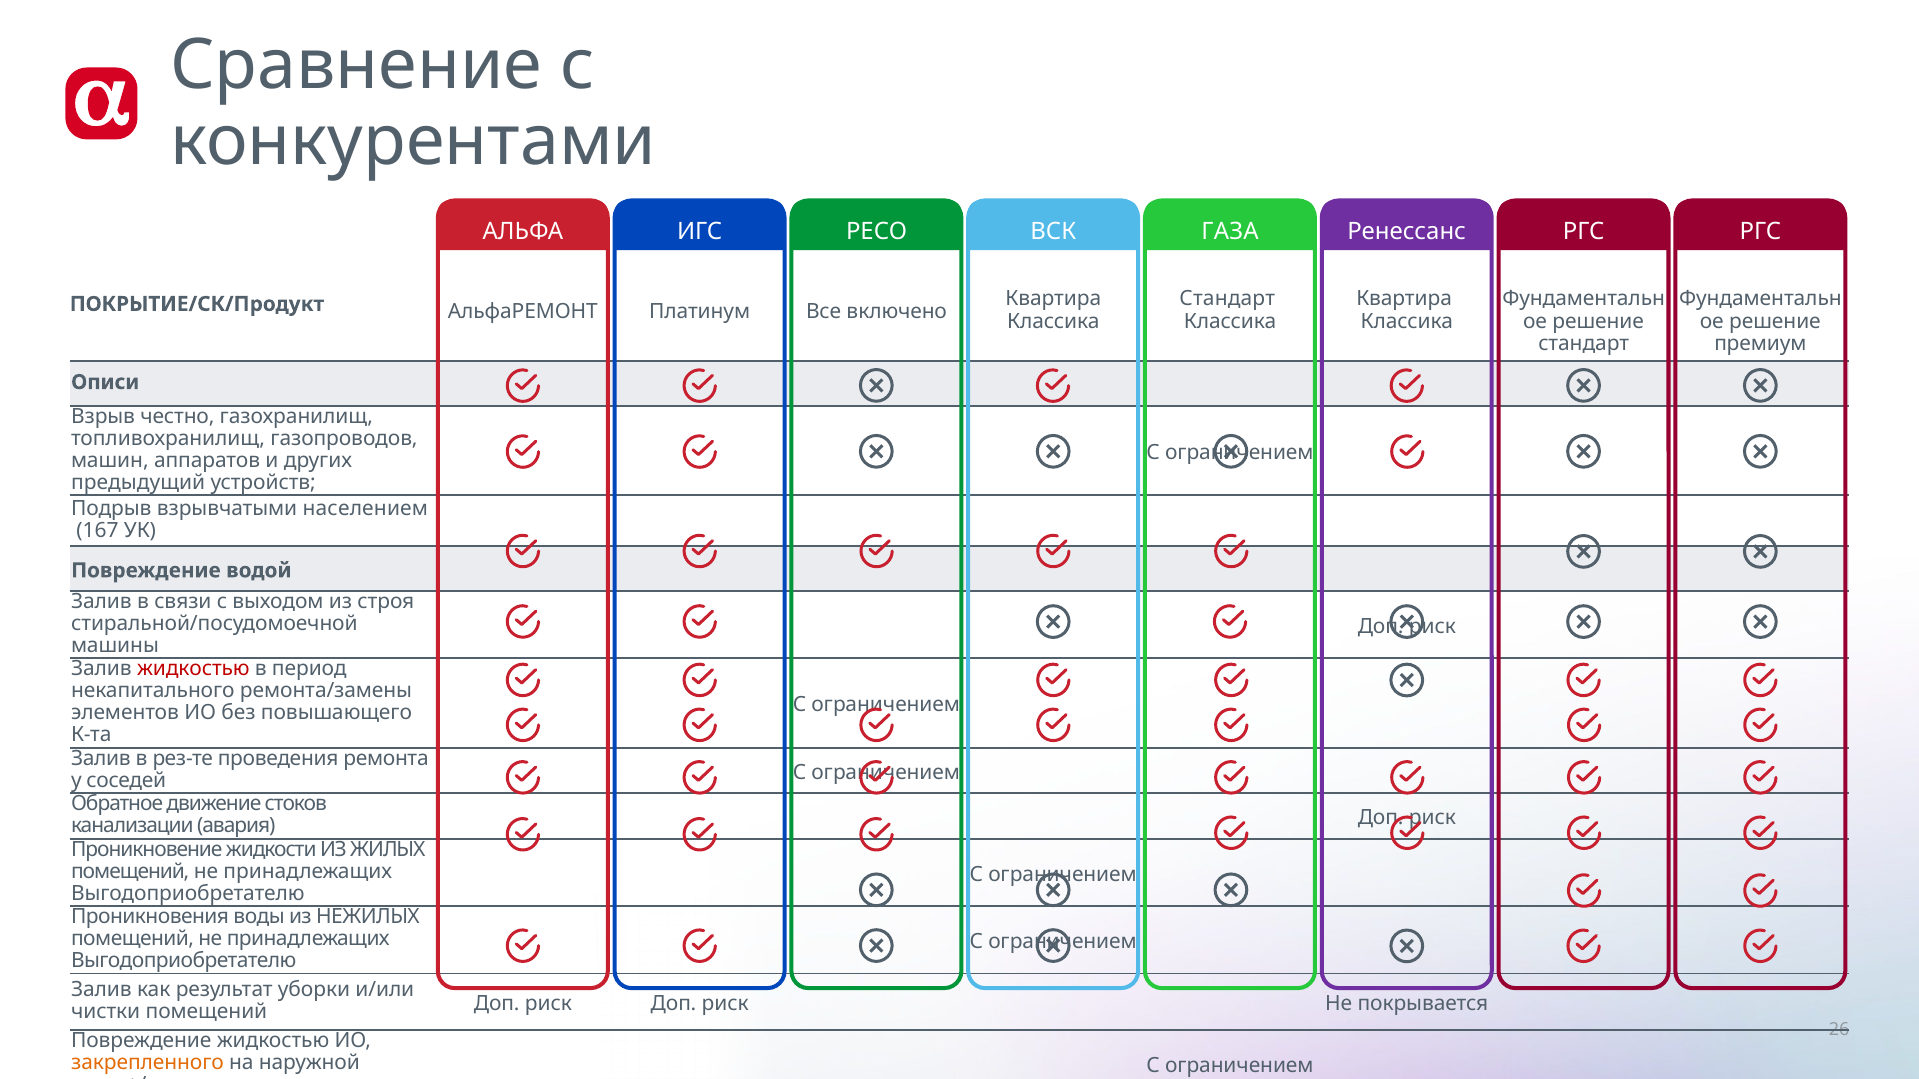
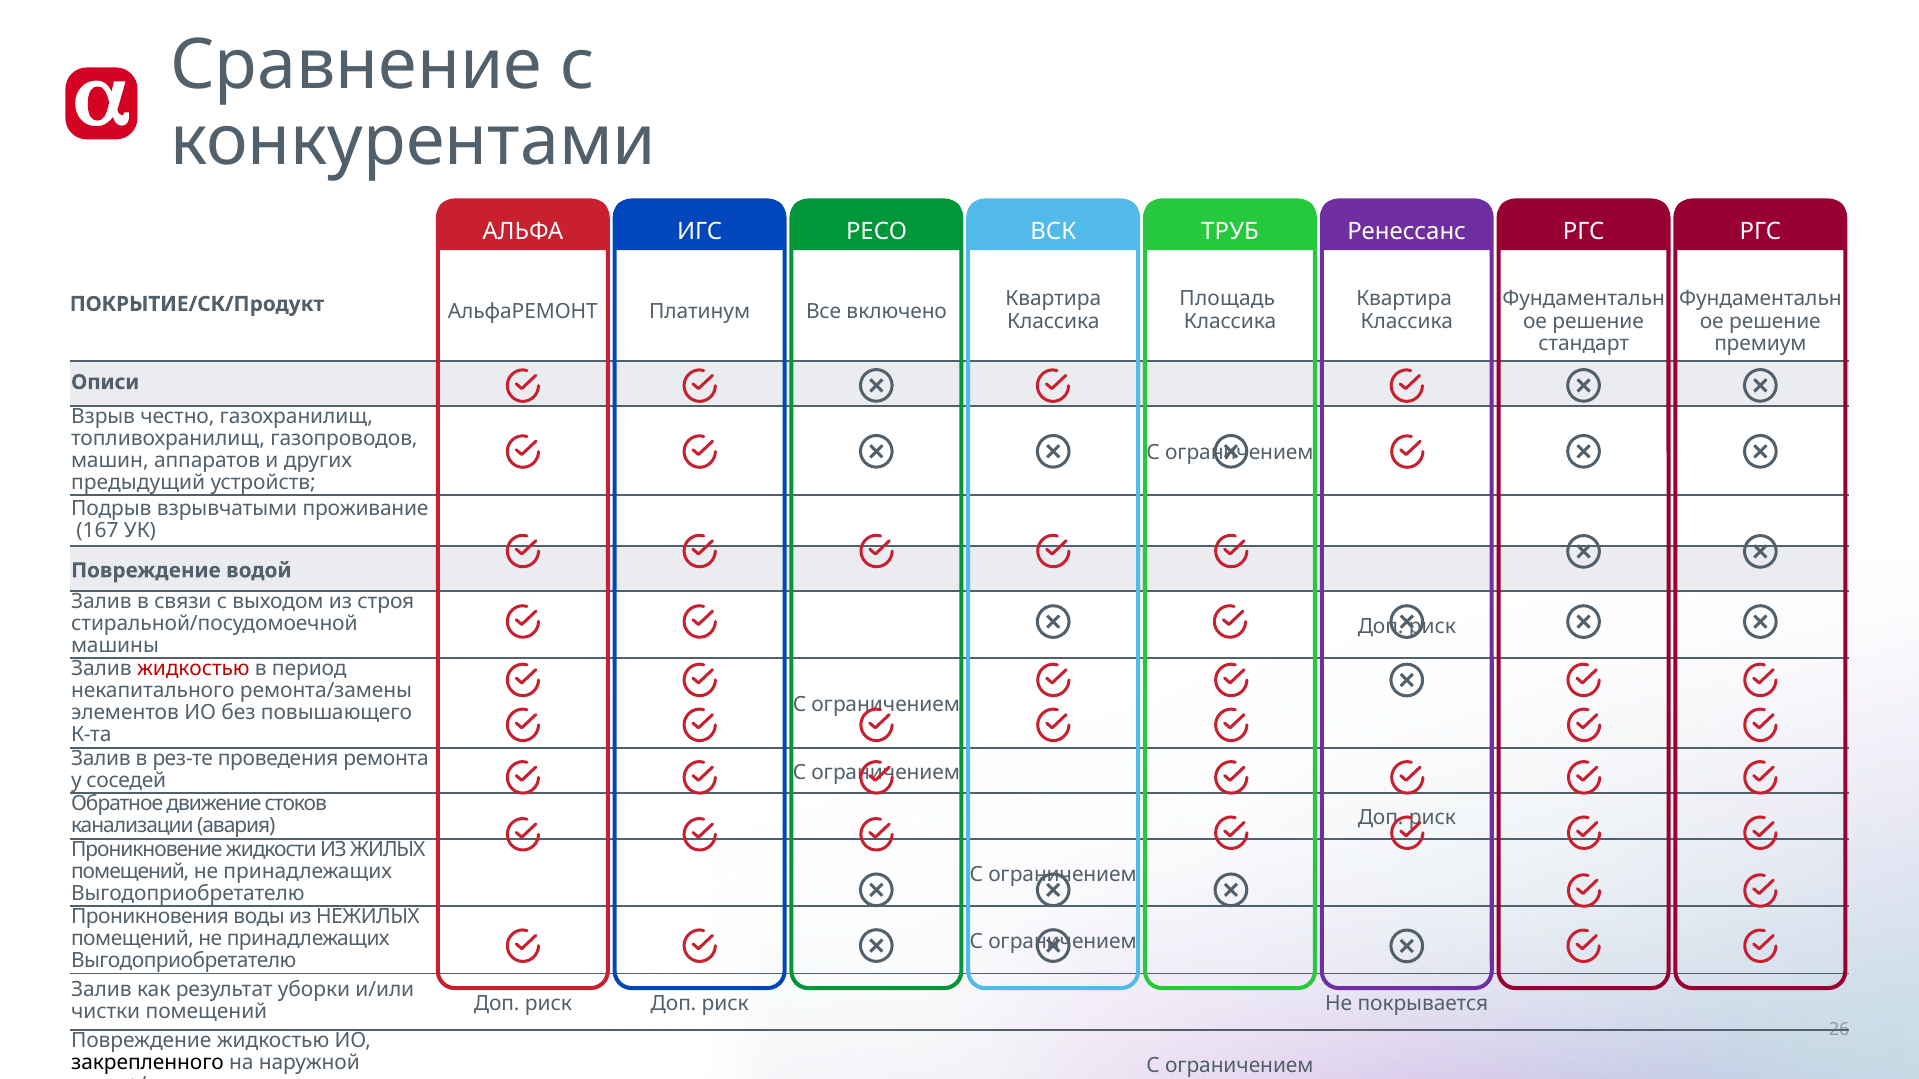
ГАЗА: ГАЗА -> ТРУБ (1230, 232)
Стандарт: Стандарт -> Площадь (1227, 299)
населением: населением -> проживание (366, 509)
закрепленного colour: orange -> black (148, 1063)
